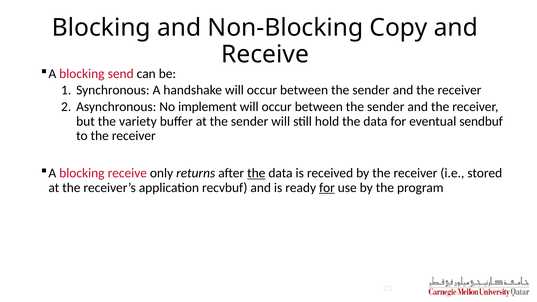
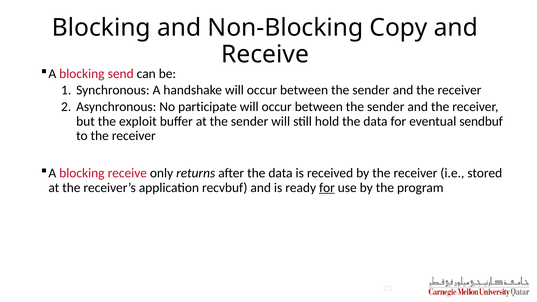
implement: implement -> participate (207, 107)
variety: variety -> exploit (138, 121)
the underline: present -> none (256, 173)
